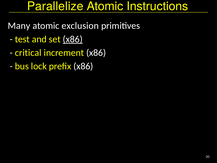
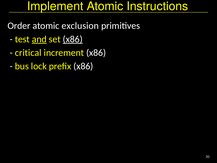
Parallelize: Parallelize -> Implement (55, 6)
Many: Many -> Order (19, 26)
and underline: none -> present (39, 39)
